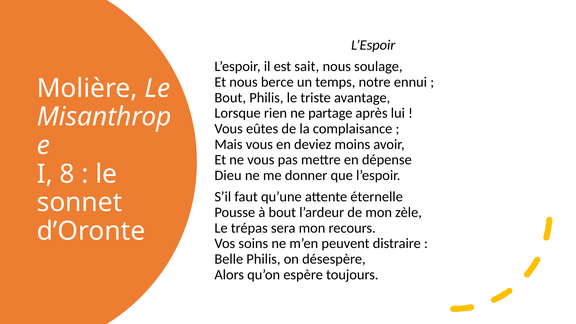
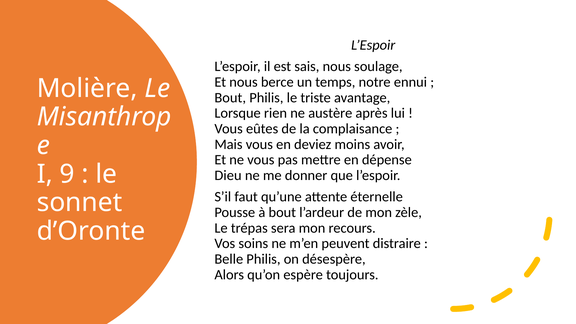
sait: sait -> sais (307, 67)
partage: partage -> austère (330, 113)
8: 8 -> 9 (67, 174)
